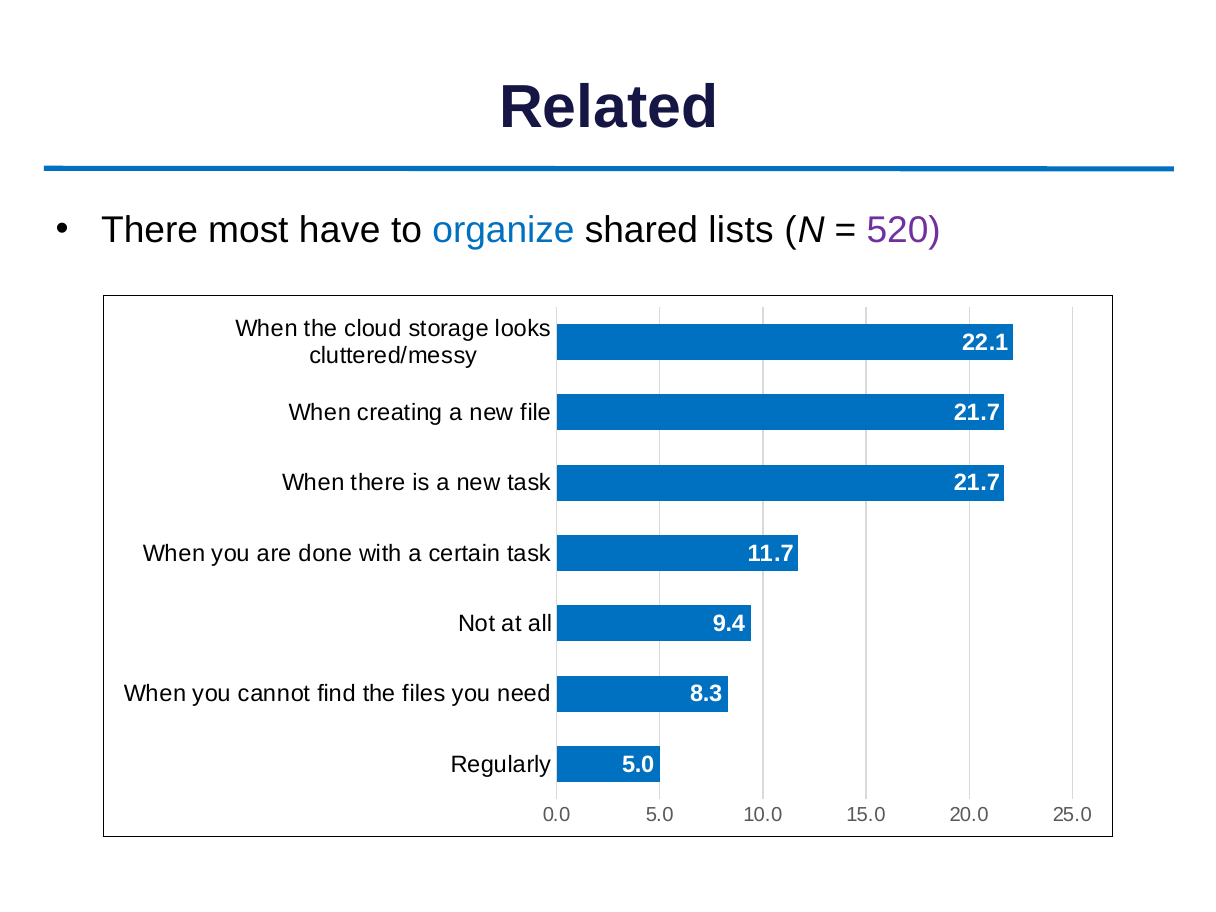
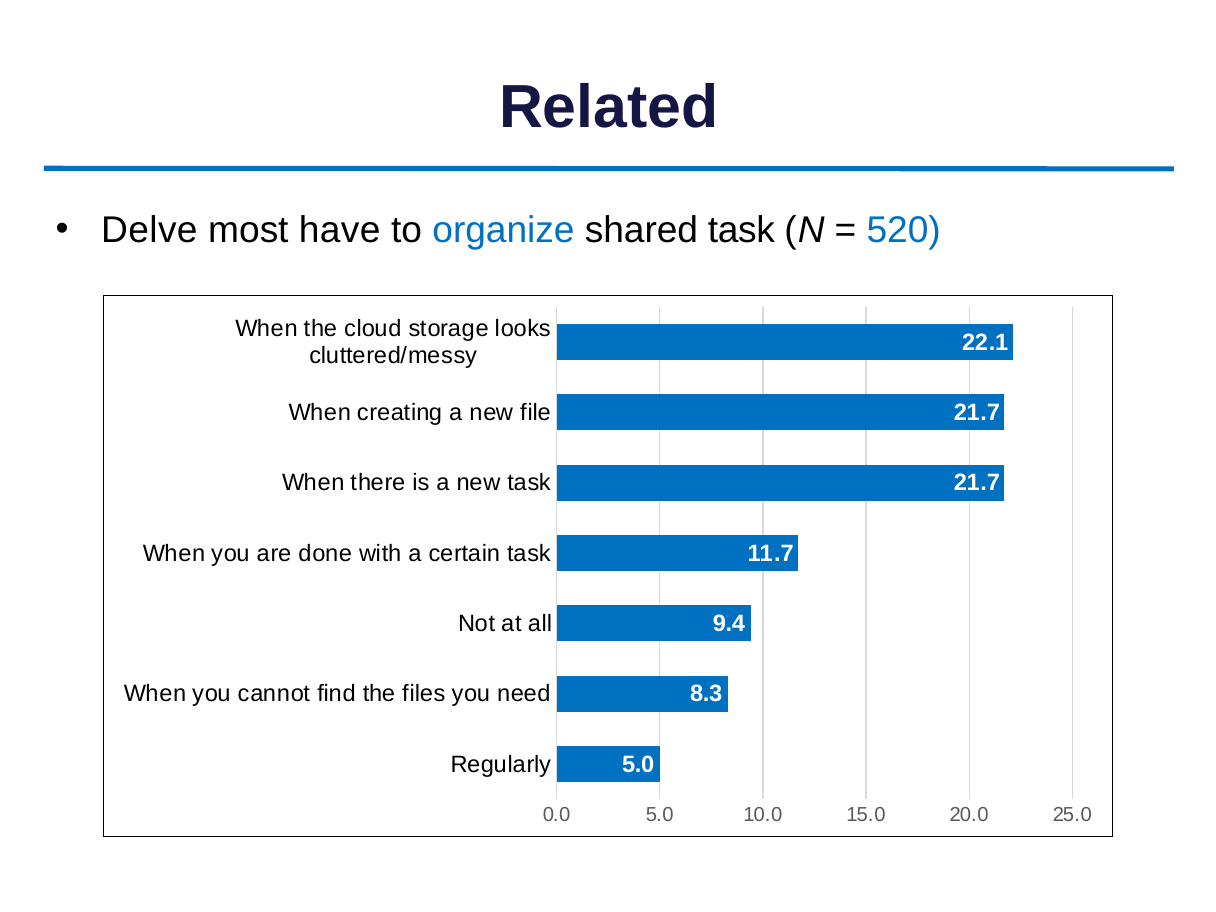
There: There -> Delve (149, 230)
shared lists: lists -> task (741, 230)
520 colour: purple -> blue (904, 230)
